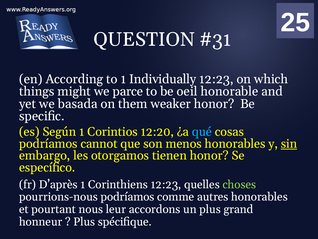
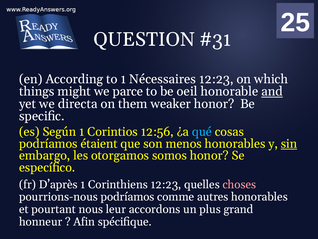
Individually: Individually -> Nécessaires (163, 79)
and underline: none -> present (272, 91)
basada: basada -> directa (78, 104)
12:20: 12:20 -> 12:56 (157, 131)
cannot: cannot -> étaient (99, 143)
tienen: tienen -> somos (169, 155)
choses colour: light green -> pink (239, 184)
Plus: Plus -> Afin (84, 221)
